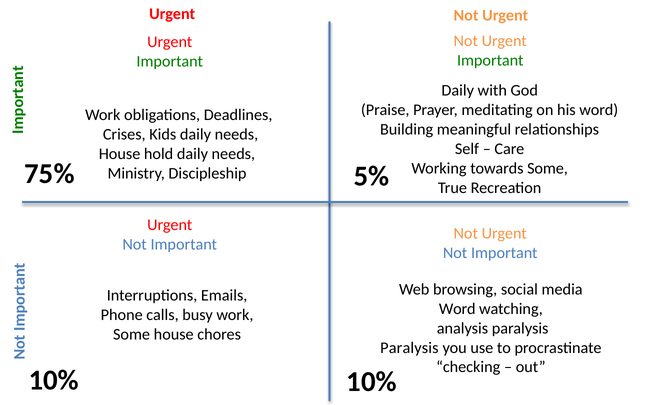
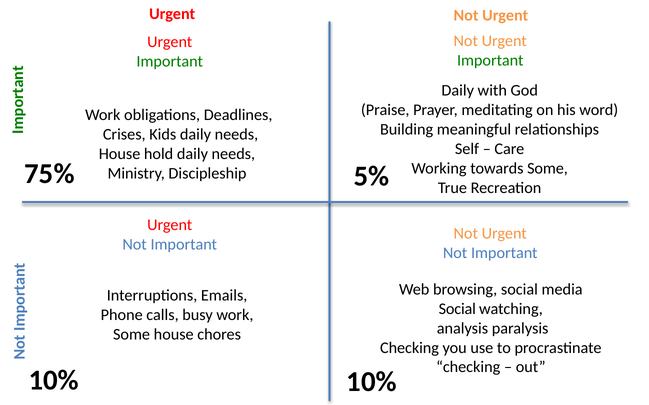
Word: Word -> Social (457, 309)
Paralysis: Paralysis -> Checking (410, 348)
